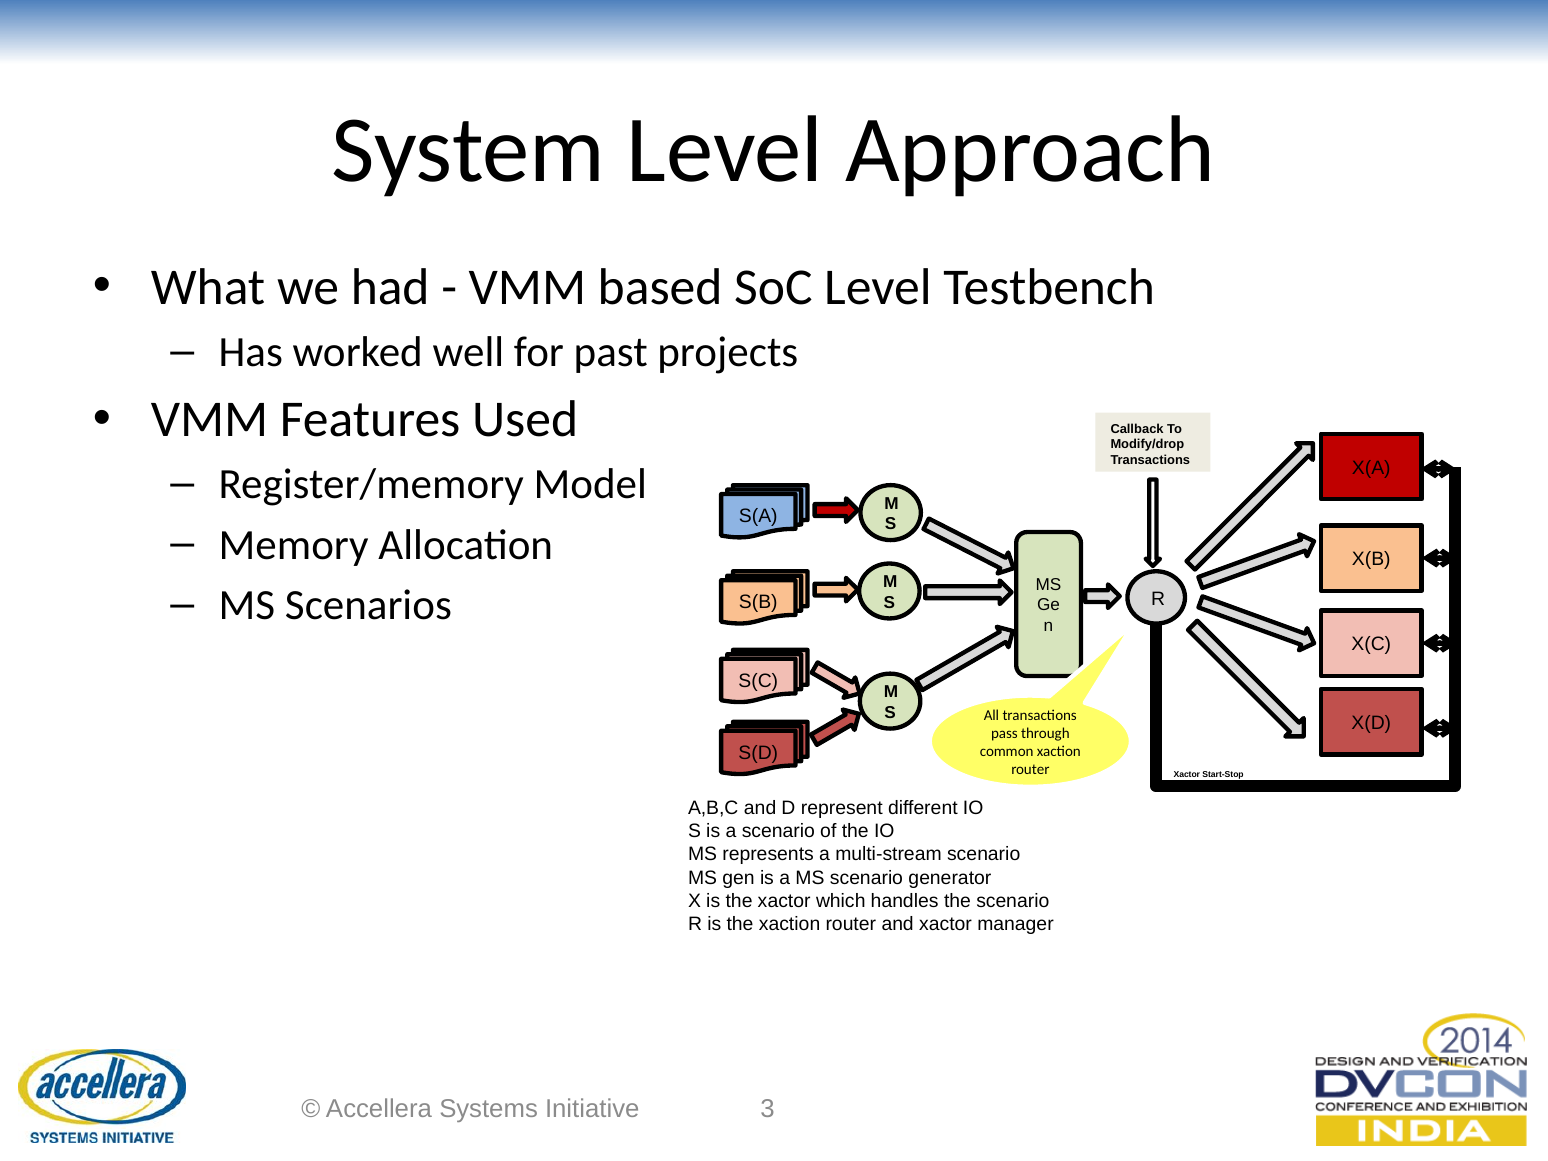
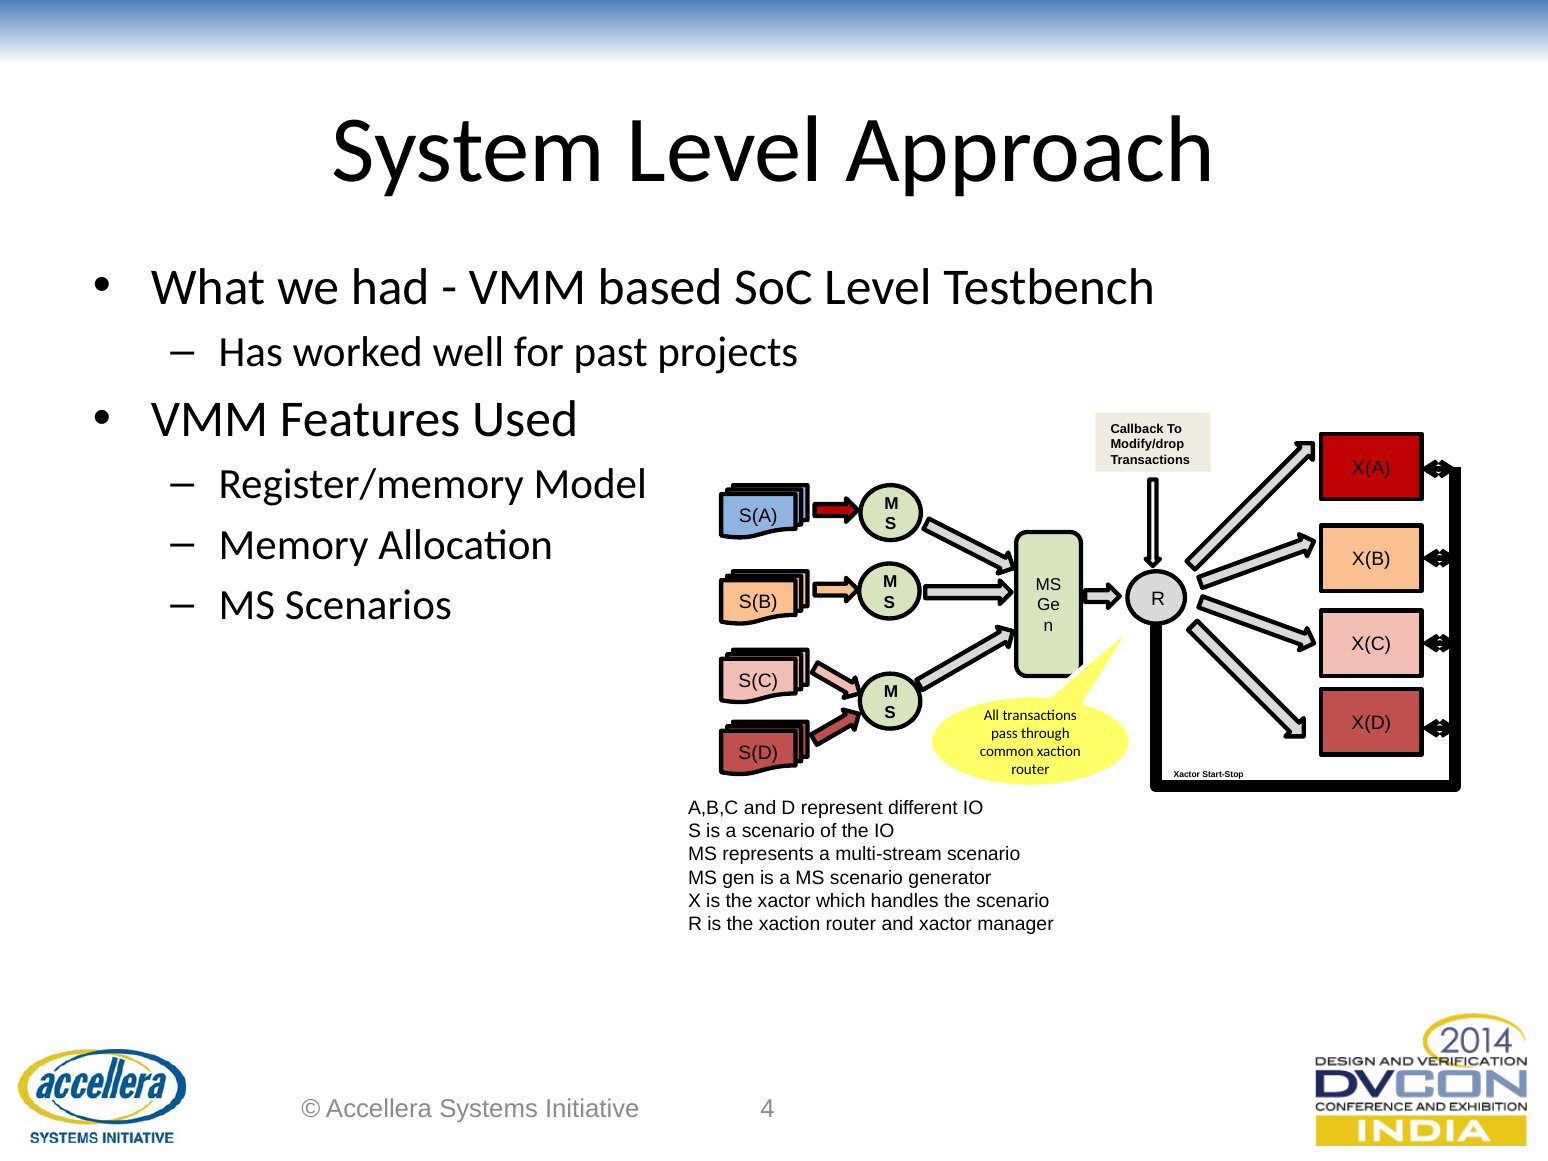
3: 3 -> 4 (768, 1109)
